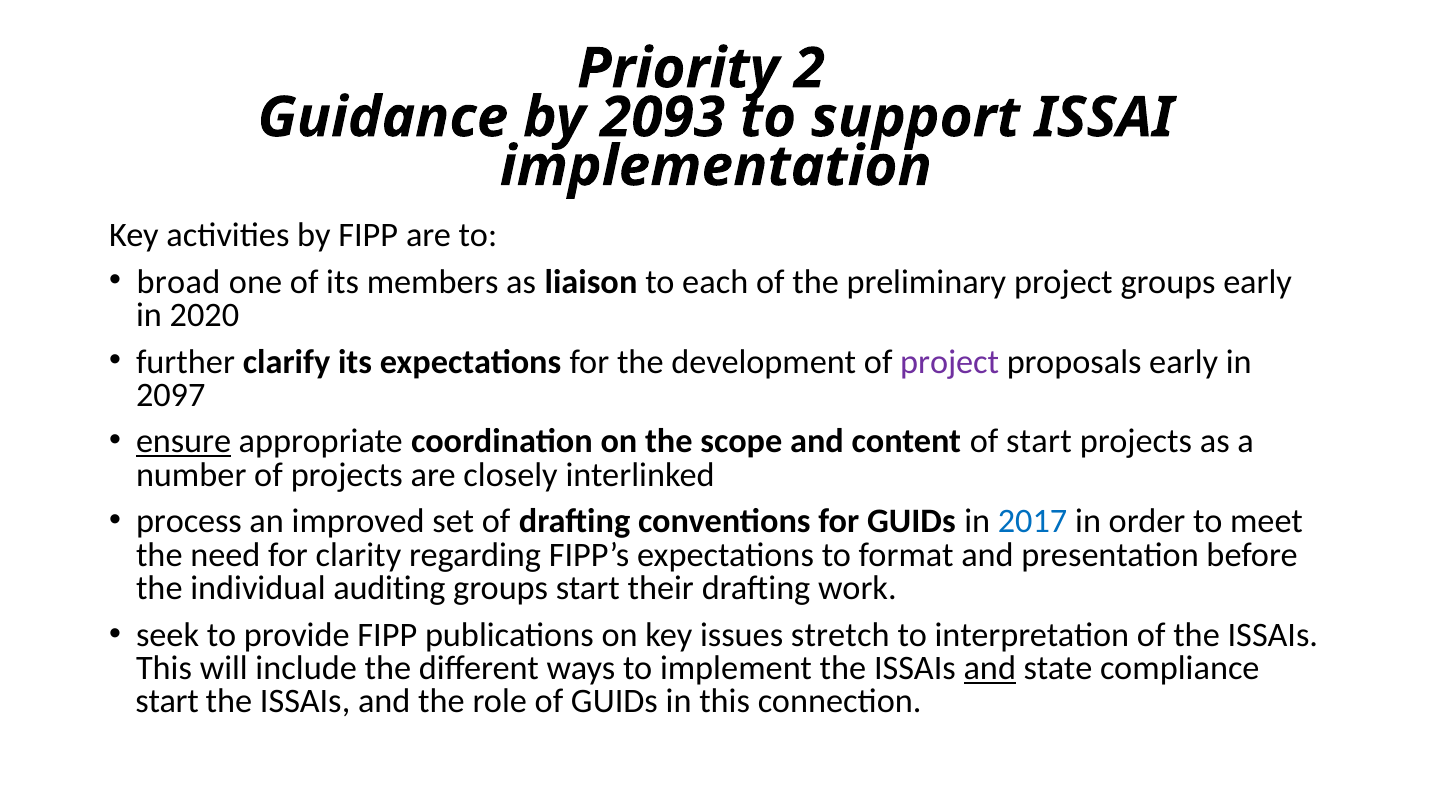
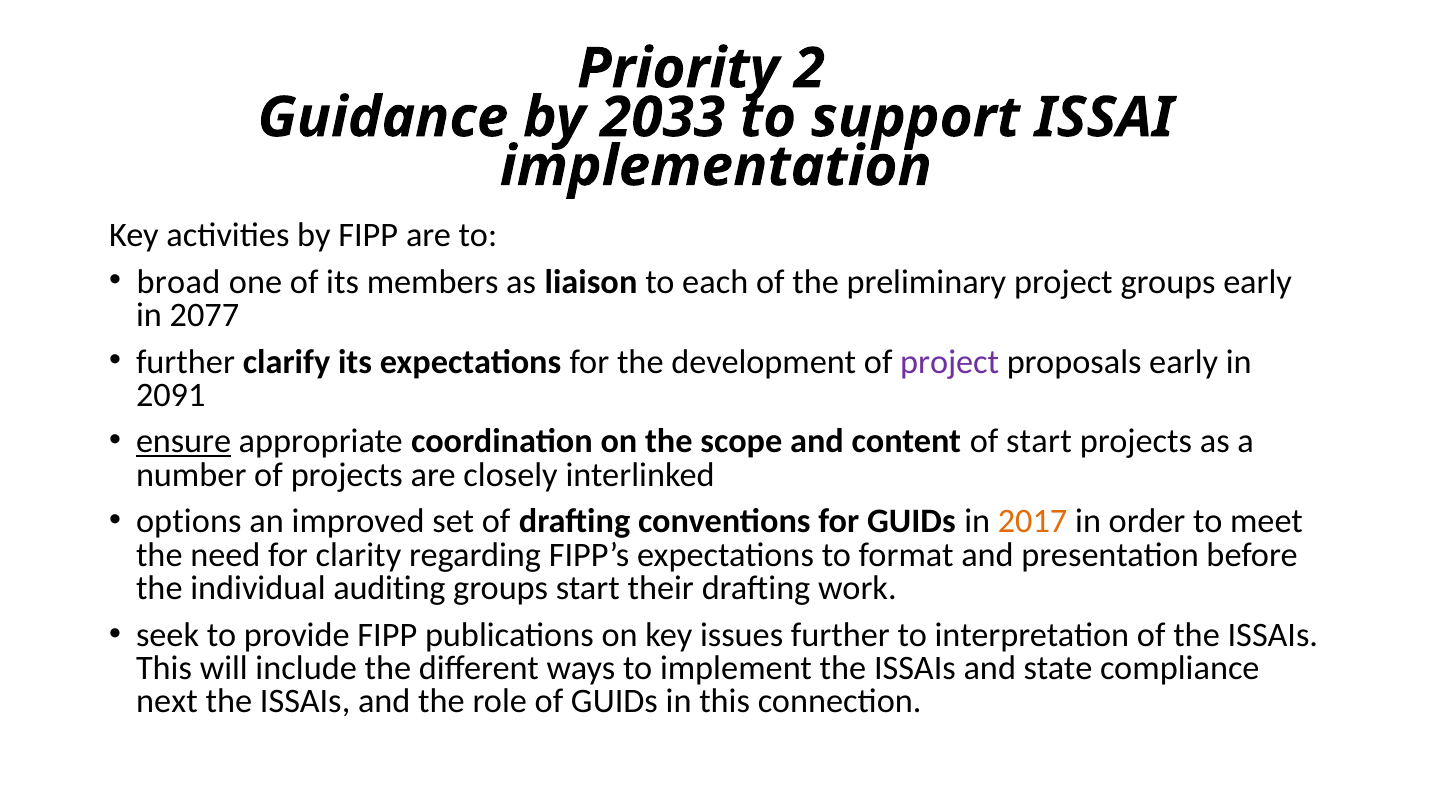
2093: 2093 -> 2033 (663, 118)
2020: 2020 -> 2077 (204, 315)
2097: 2097 -> 2091 (171, 395)
process: process -> options (189, 522)
2017 colour: blue -> orange (1033, 522)
issues stretch: stretch -> further (840, 635)
and underline: present -> none (990, 669)
start: start -> next (167, 702)
